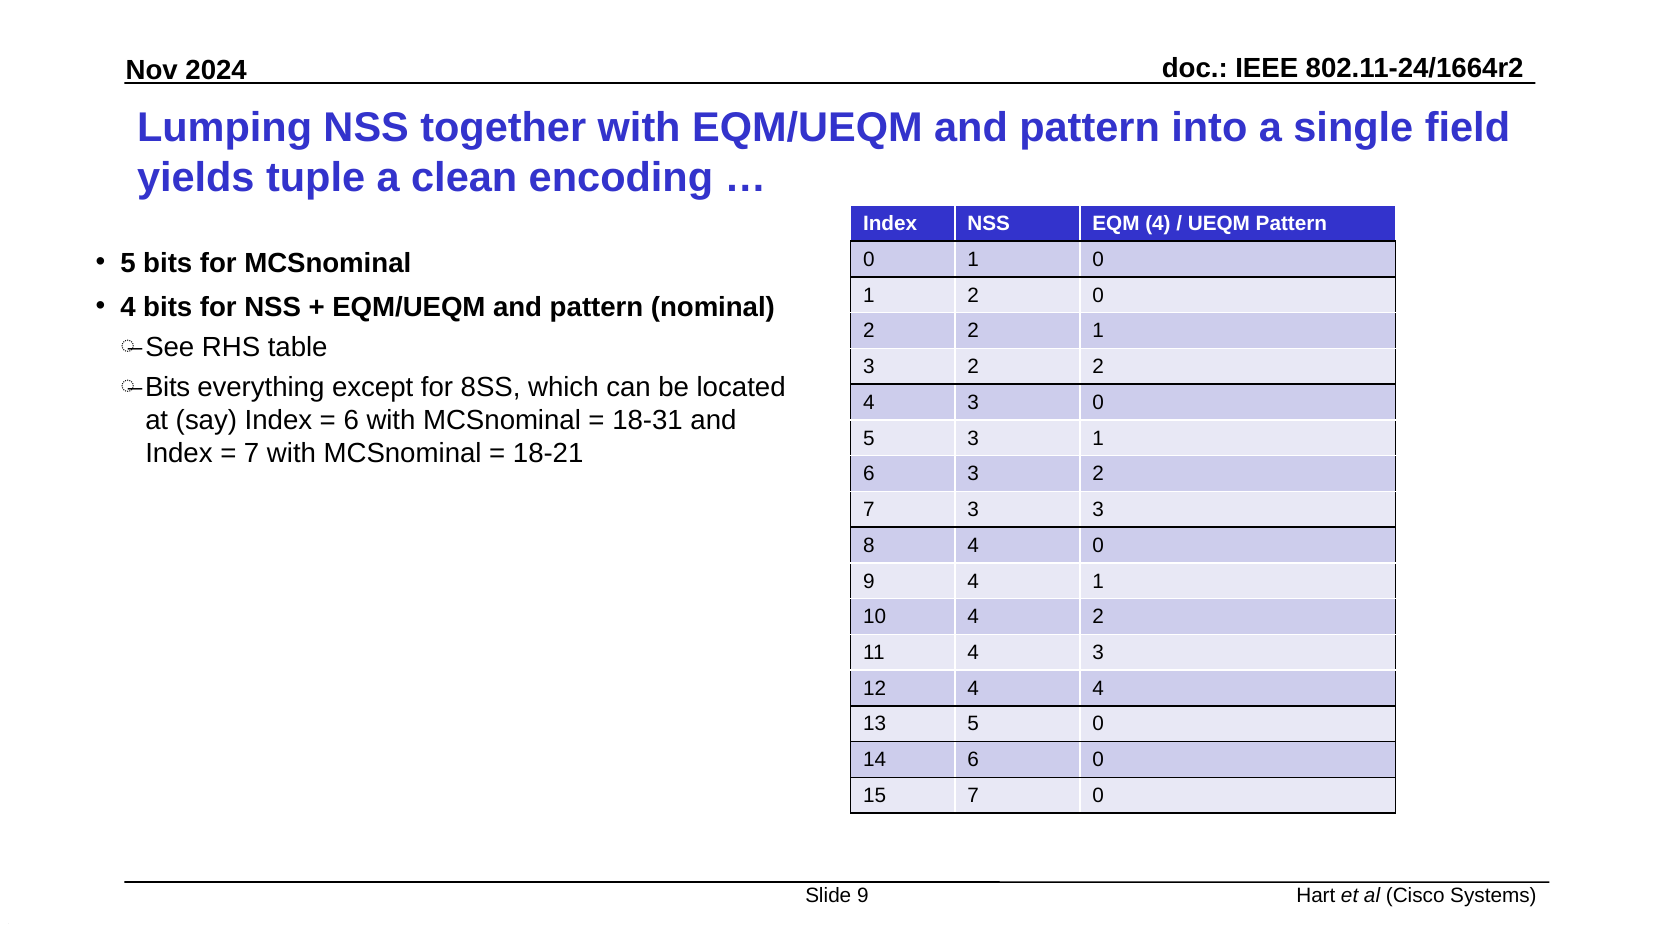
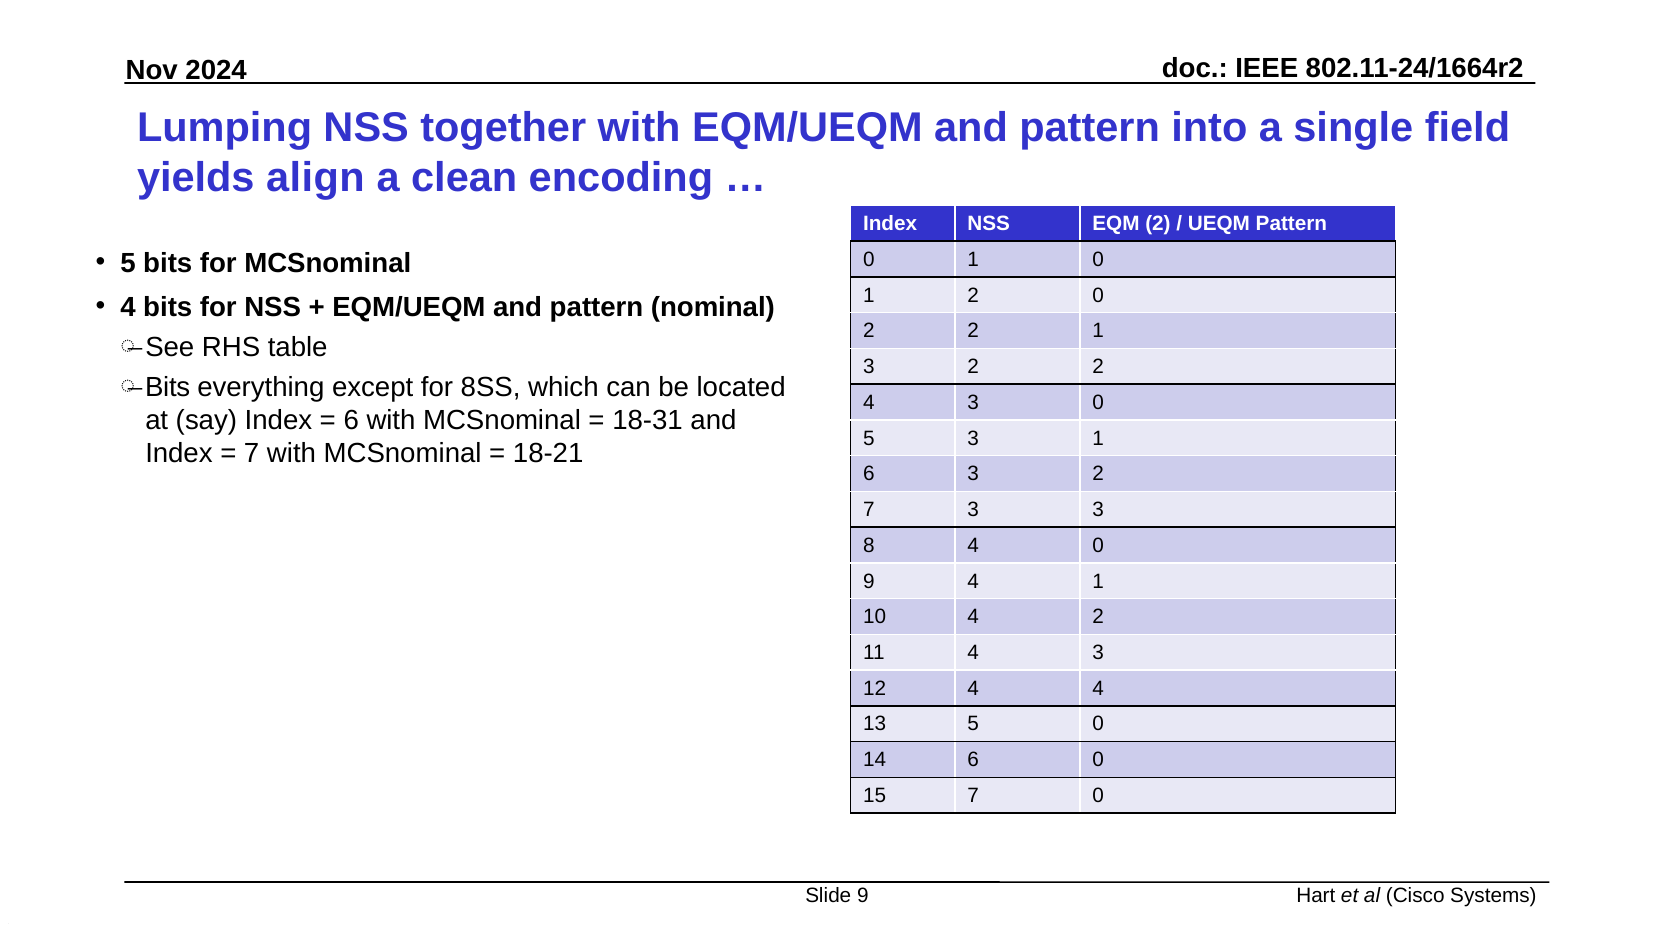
tuple: tuple -> align (315, 177)
EQM 4: 4 -> 2 (1158, 224)
